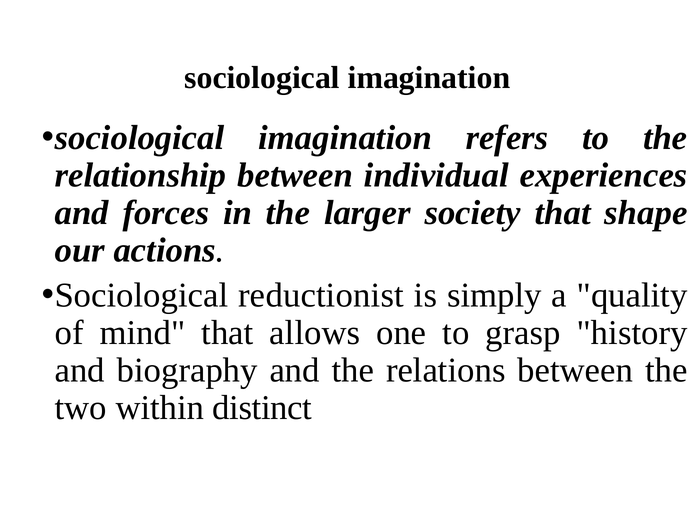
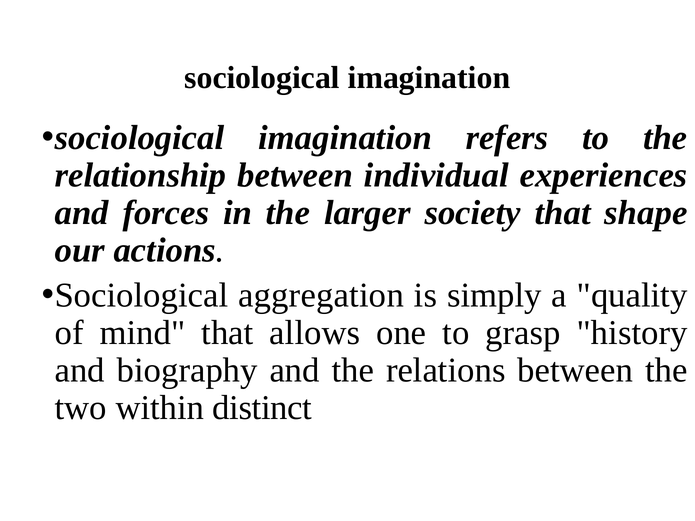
reductionist: reductionist -> aggregation (321, 295)
